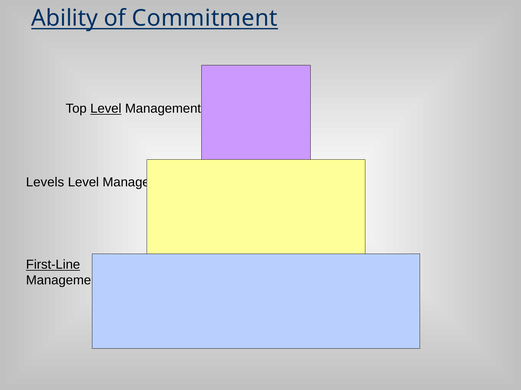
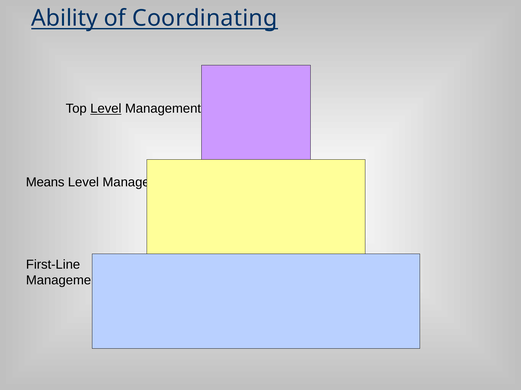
Commitment: Commitment -> Coordinating (205, 18)
Levels: Levels -> Means (45, 183)
First-Line underline: present -> none (53, 265)
